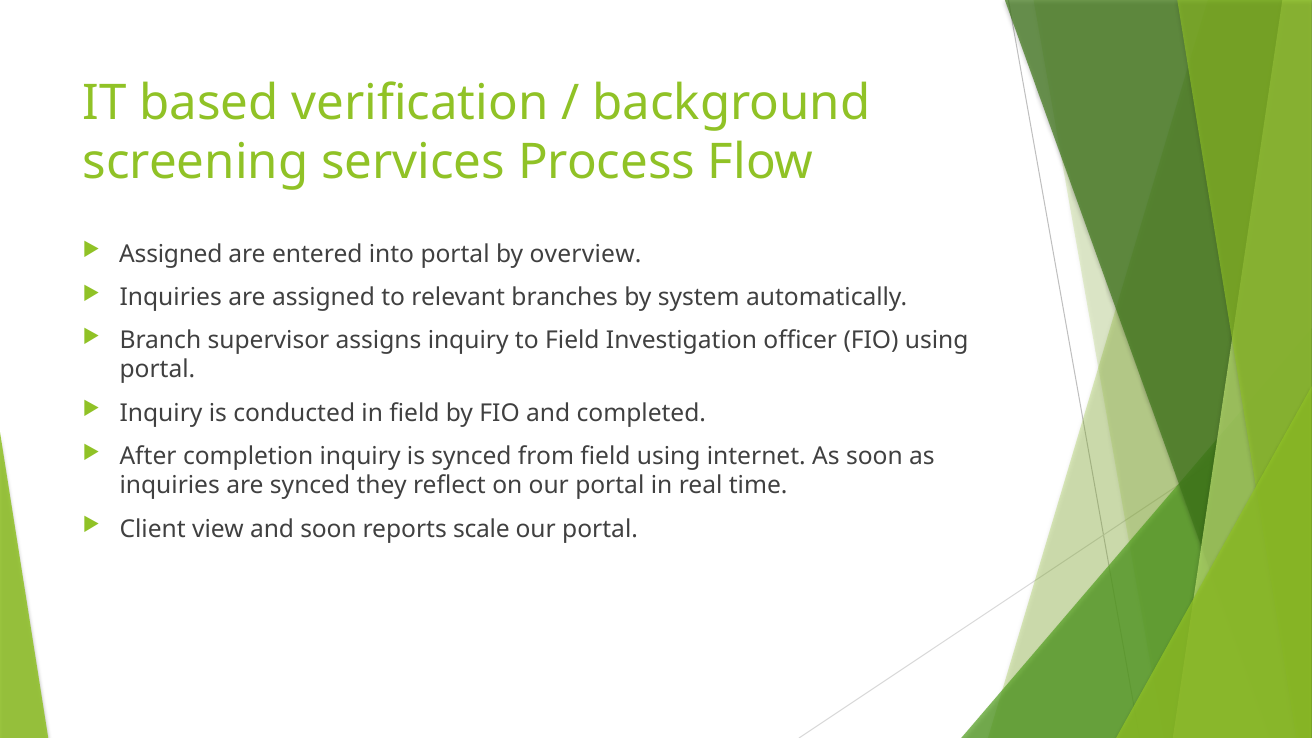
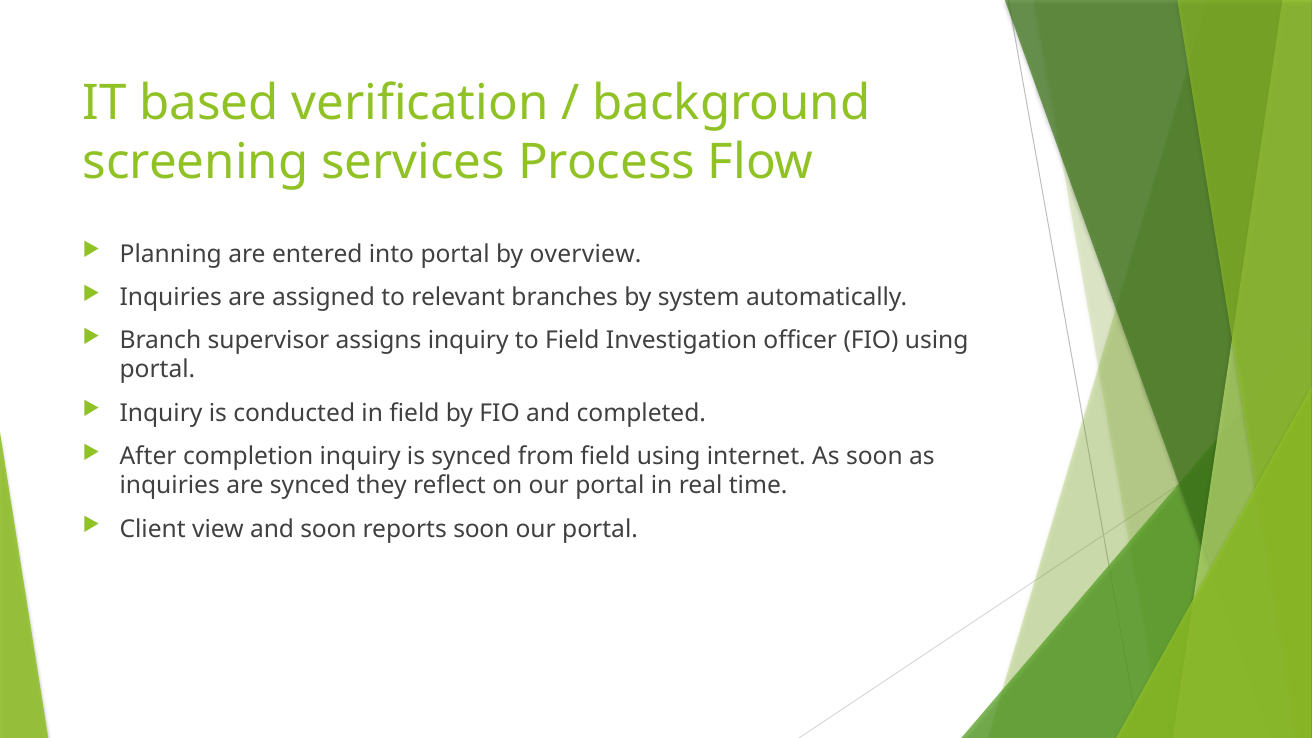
Assigned: Assigned -> Planning (171, 254)
reports scale: scale -> soon (481, 529)
